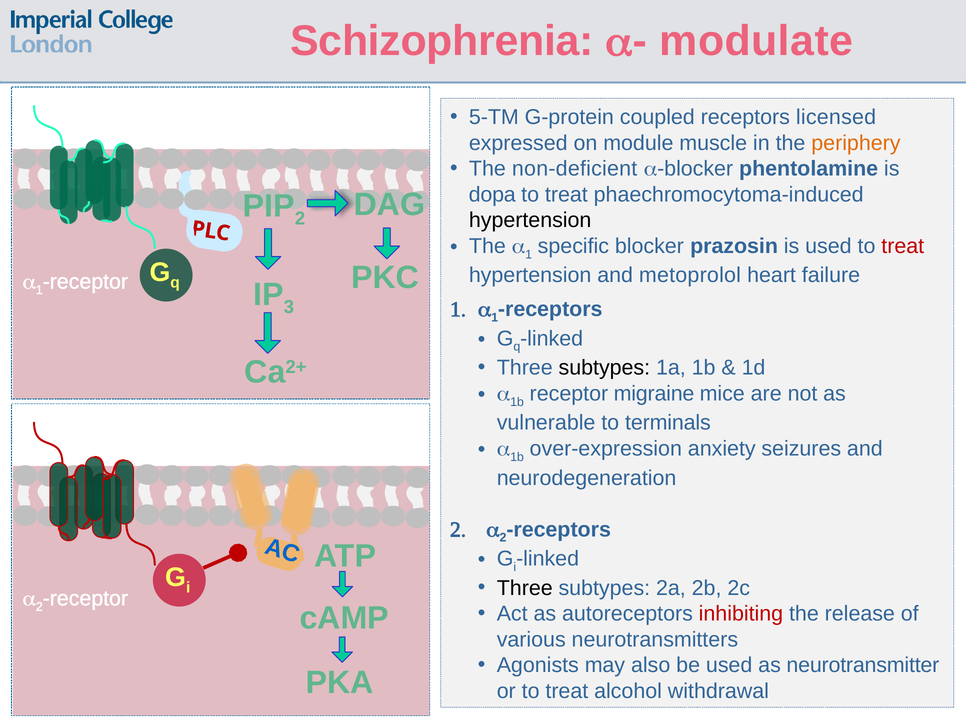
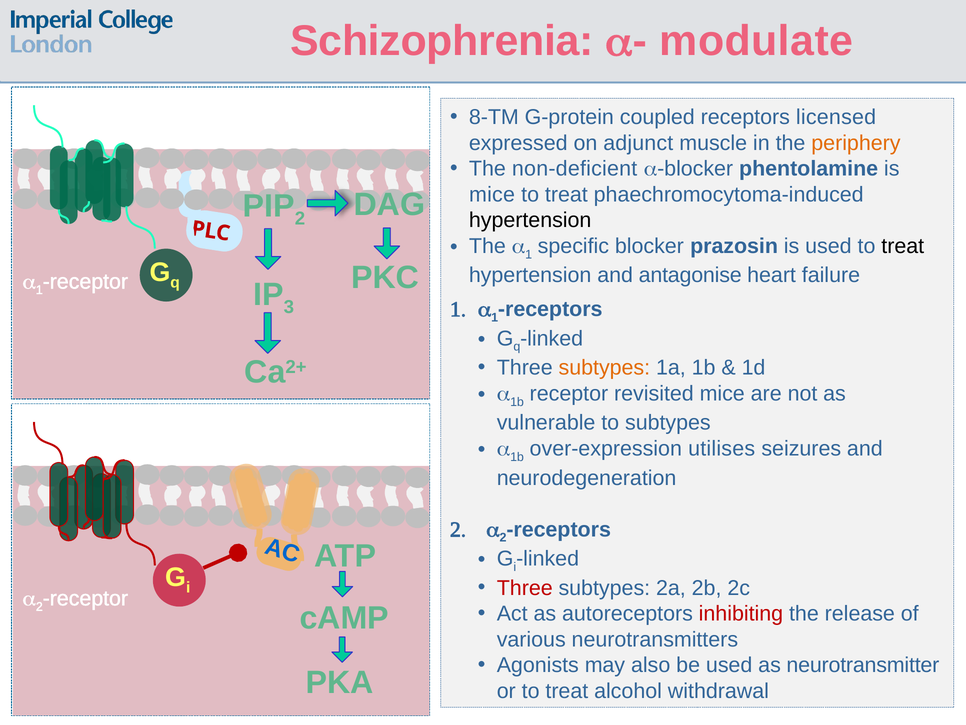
5-TM: 5-TM -> 8-TM (494, 117)
module: module -> adjunct (638, 143)
dopa: dopa -> mice (492, 194)
treat colour: red -> black (903, 246)
metoprolol: metoprolol -> antagonise (690, 275)
subtypes colour: black -> orange (604, 368)
migraine: migraine -> revisited (654, 393)
to terminals: terminals -> subtypes (668, 423)
anxiety: anxiety -> utilises (722, 448)
Three colour: black -> red (525, 588)
